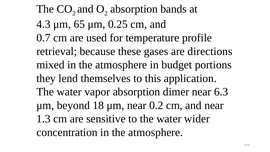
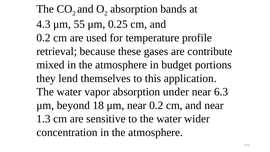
65: 65 -> 55 (79, 24)
0.7: 0.7 -> 0.2 (44, 38)
directions: directions -> contribute (210, 51)
dimer: dimer -> under (176, 92)
